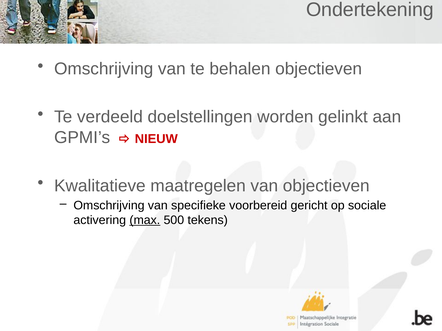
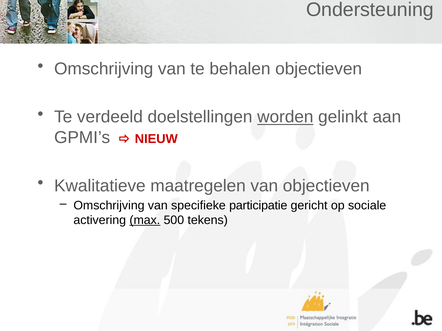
Ondertekening: Ondertekening -> Ondersteuning (370, 10)
worden underline: none -> present (285, 117)
voorbereid: voorbereid -> participatie (258, 206)
